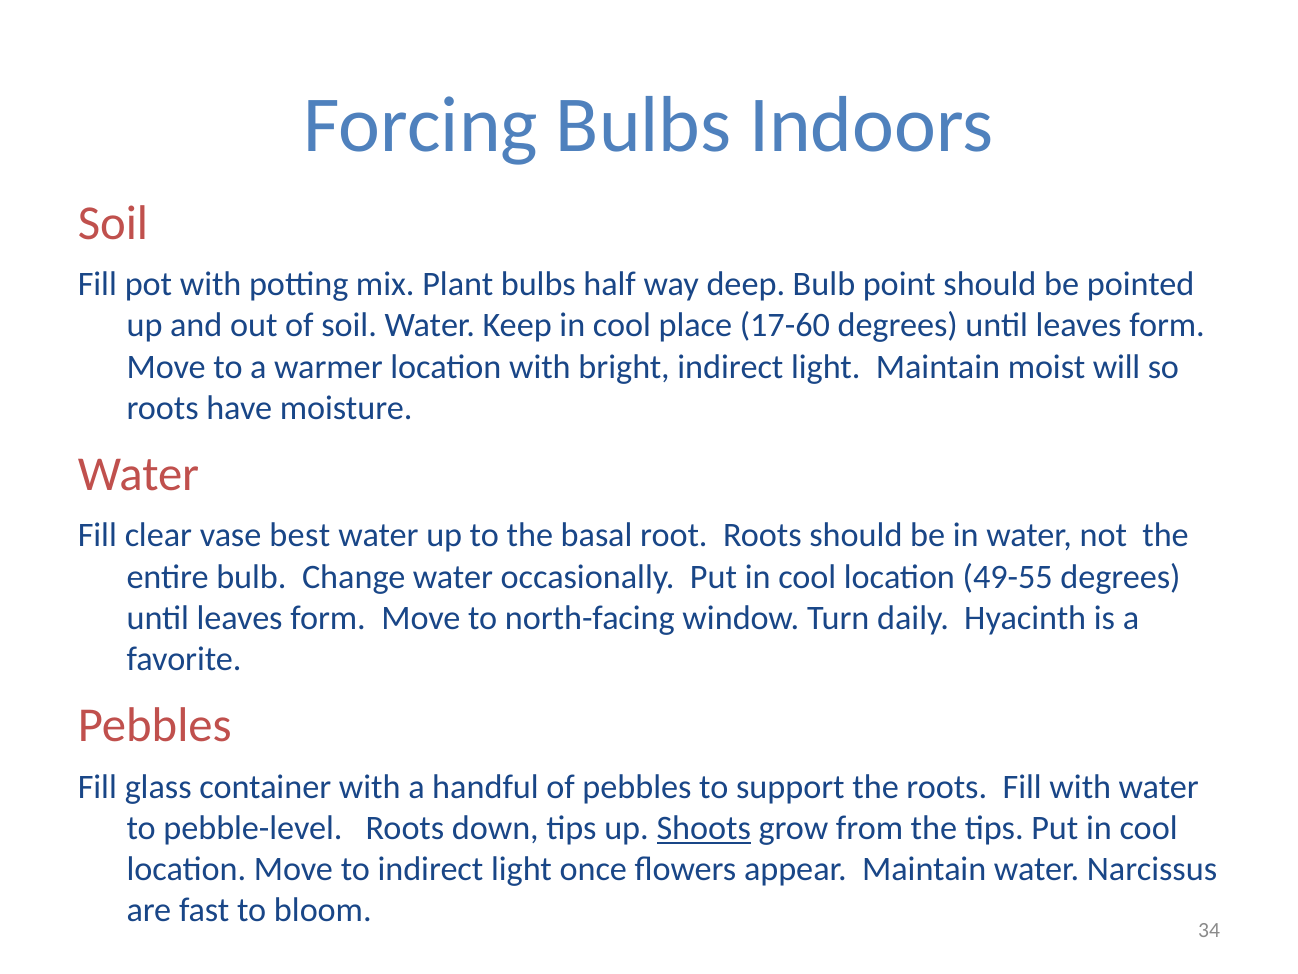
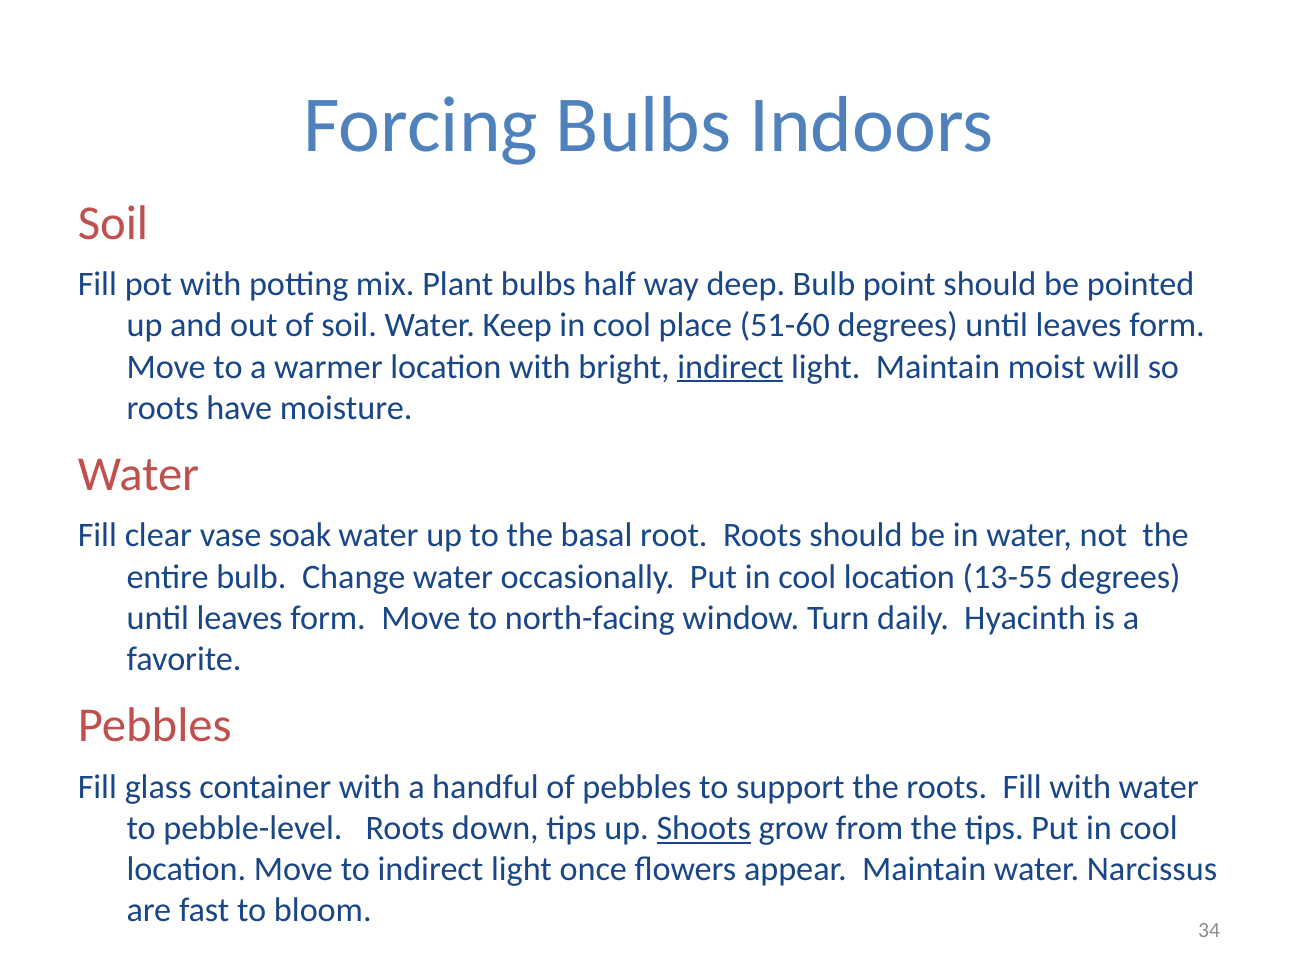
17-60: 17-60 -> 51-60 (785, 325)
indirect underline: none -> present (730, 367)
best: best -> soak (300, 535)
49-55: 49-55 -> 13-55 (1008, 576)
